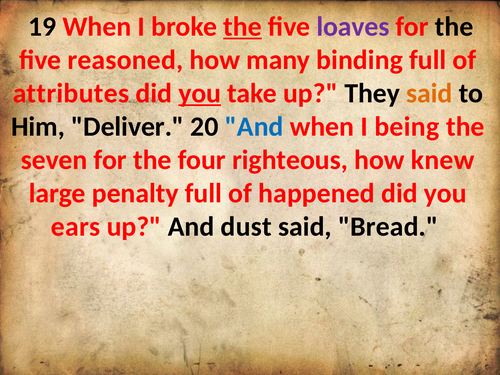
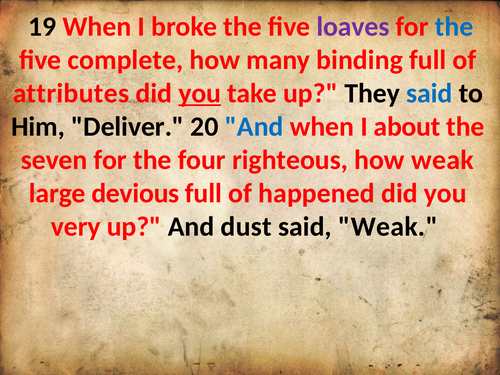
the underline: present -> none (243, 27)
the colour: black -> blue (454, 27)
reasoned: reasoned -> complete (125, 60)
said colour: orange -> blue (429, 93)
being: being -> about (407, 127)
how knew: knew -> weak (443, 160)
penalty: penalty -> devious (135, 193)
ears: ears -> very (76, 227)
said Bread: Bread -> Weak (388, 227)
